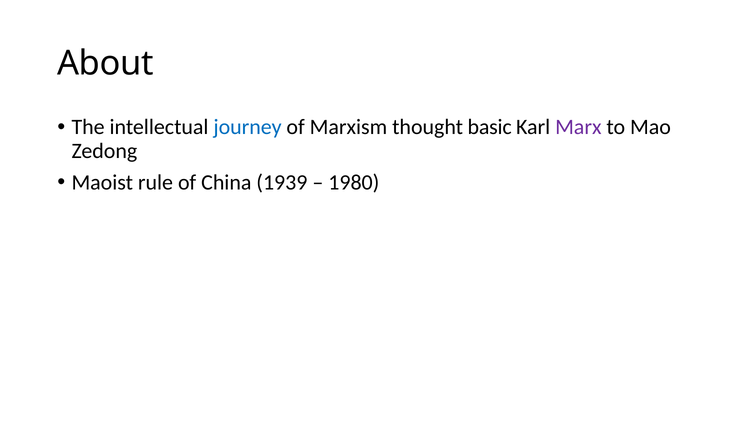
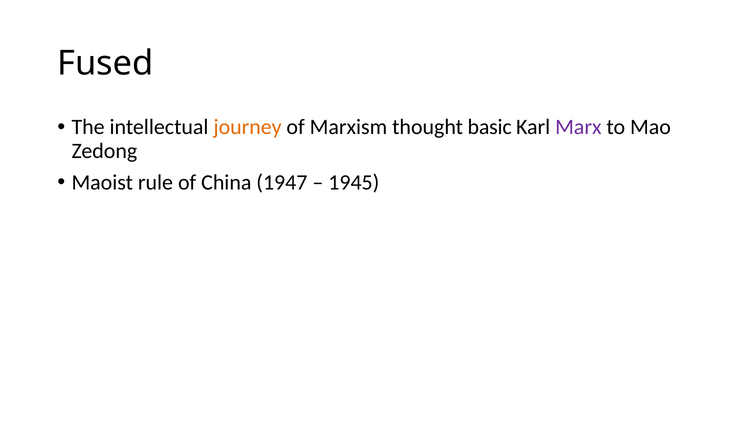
About: About -> Fused (105, 63)
journey colour: blue -> orange (248, 127)
1939: 1939 -> 1947 (282, 183)
1980: 1980 -> 1945 (354, 183)
